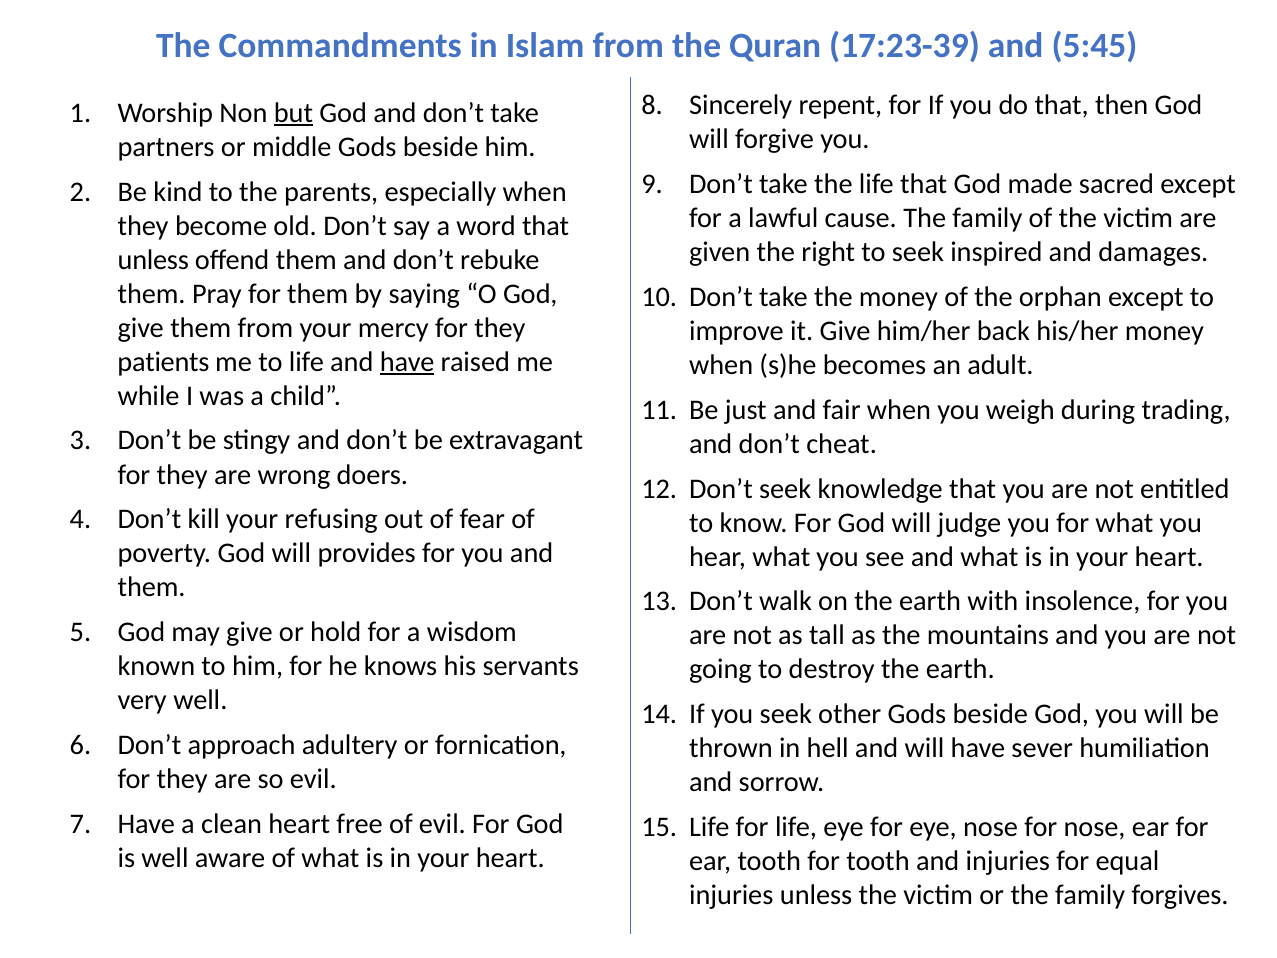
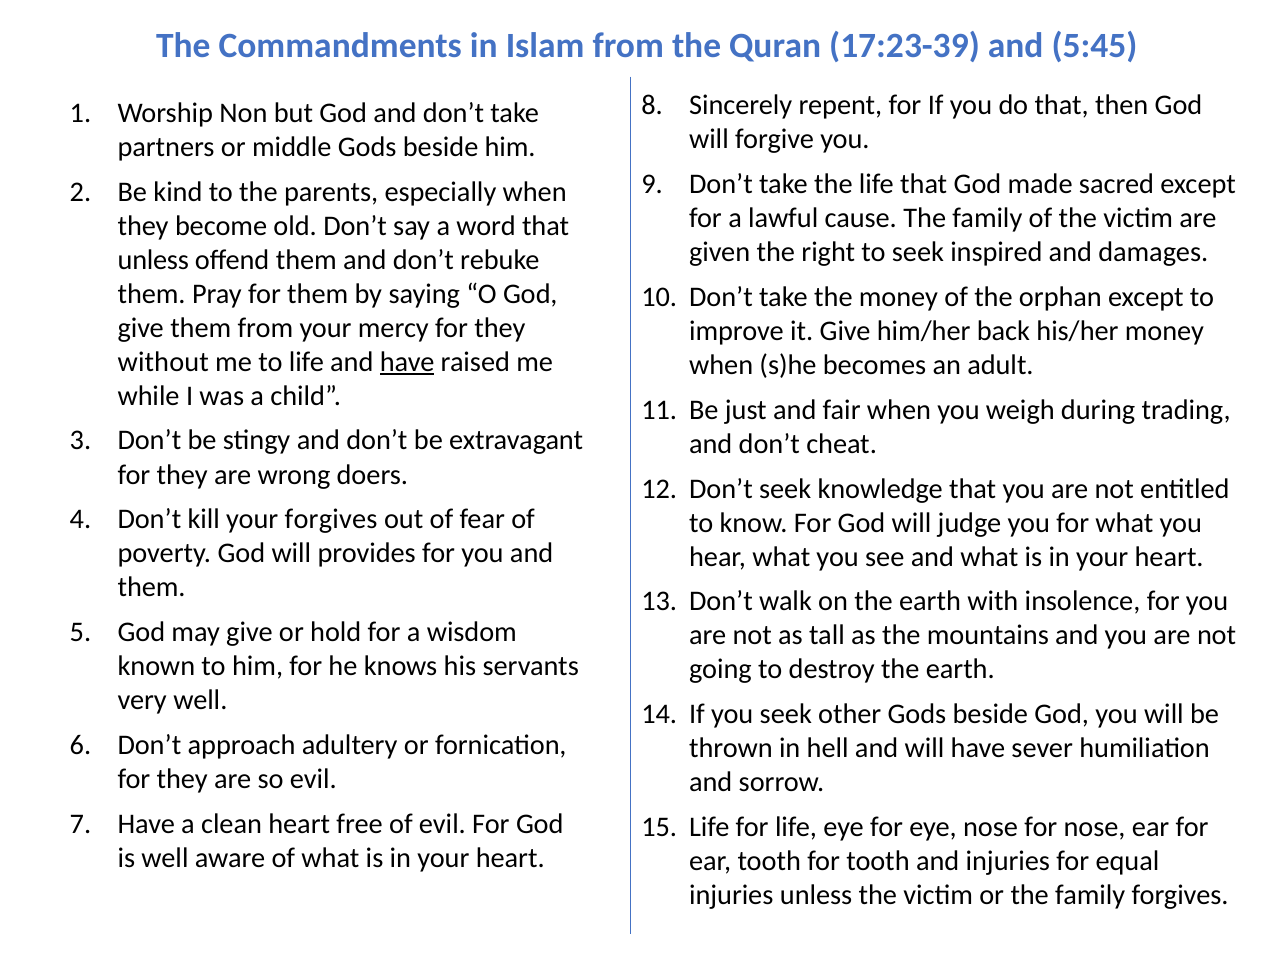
but underline: present -> none (293, 113)
patients: patients -> without (163, 362)
your refusing: refusing -> forgives (331, 519)
